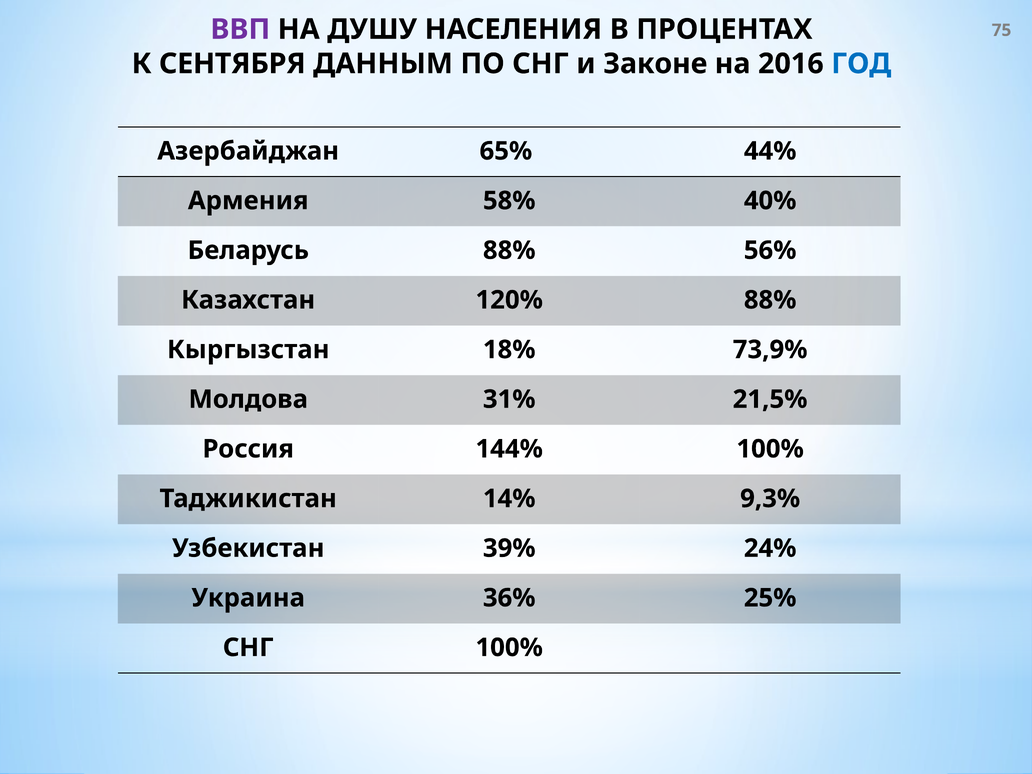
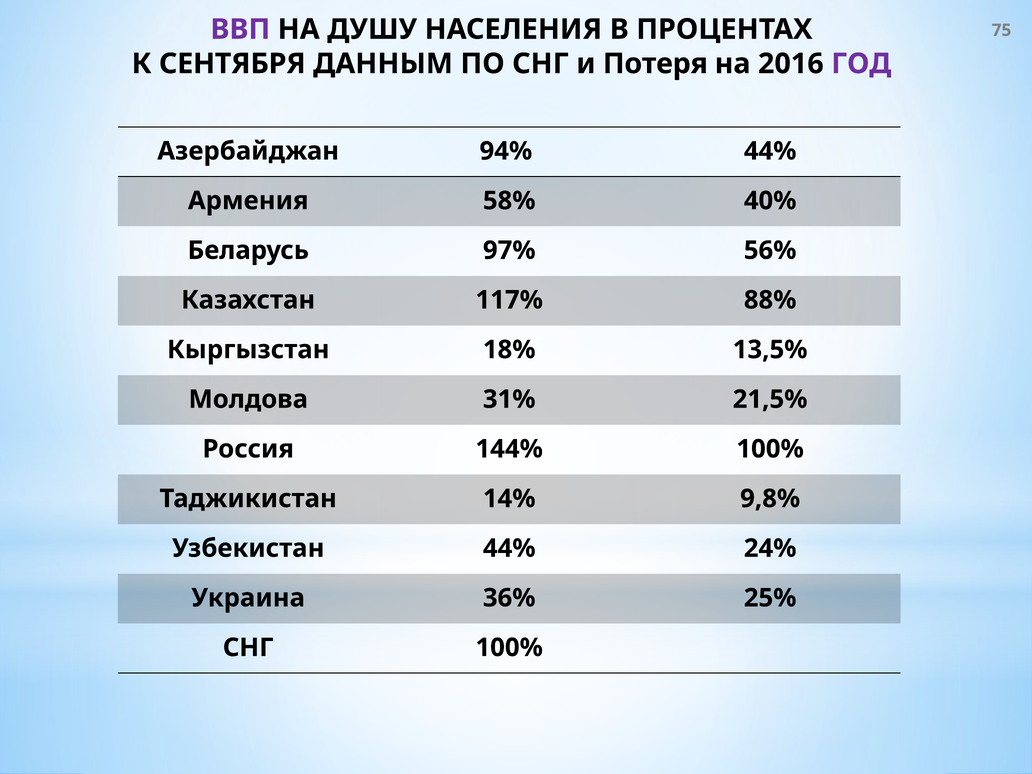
Законе: Законе -> Потеря (655, 64)
ГОД colour: blue -> purple (861, 64)
65%: 65% -> 94% (506, 151)
Беларусь 88%: 88% -> 97% (509, 250)
120%: 120% -> 117% (509, 300)
73,9%: 73,9% -> 13,5% (770, 350)
9,3%: 9,3% -> 9,8% (770, 499)
Узбекистан 39%: 39% -> 44% (509, 548)
